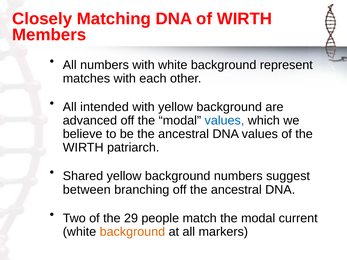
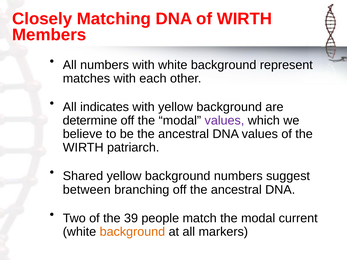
intended: intended -> indicates (105, 107)
advanced: advanced -> determine (90, 121)
values colour: blue -> purple (224, 121)
29: 29 -> 39 (131, 218)
